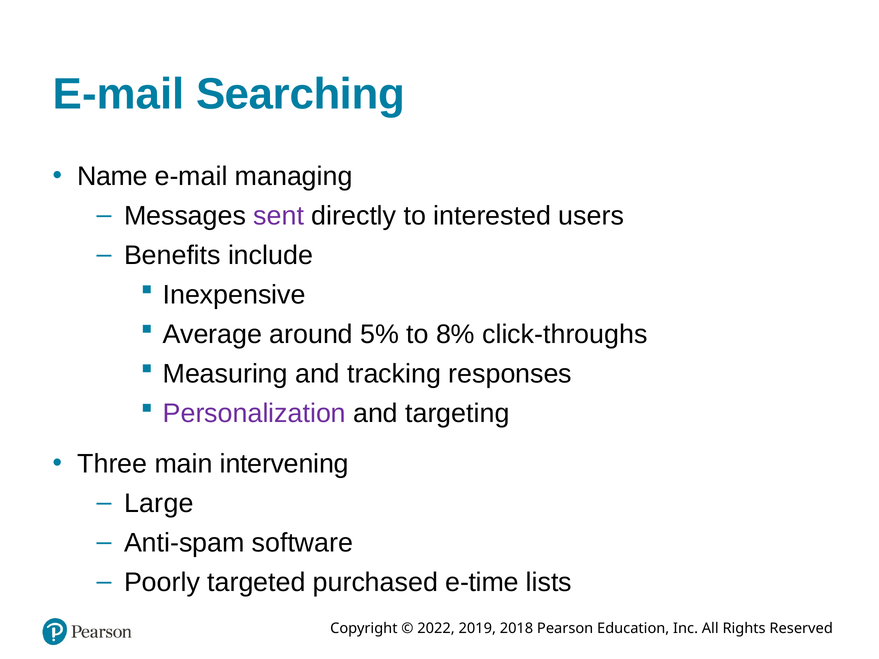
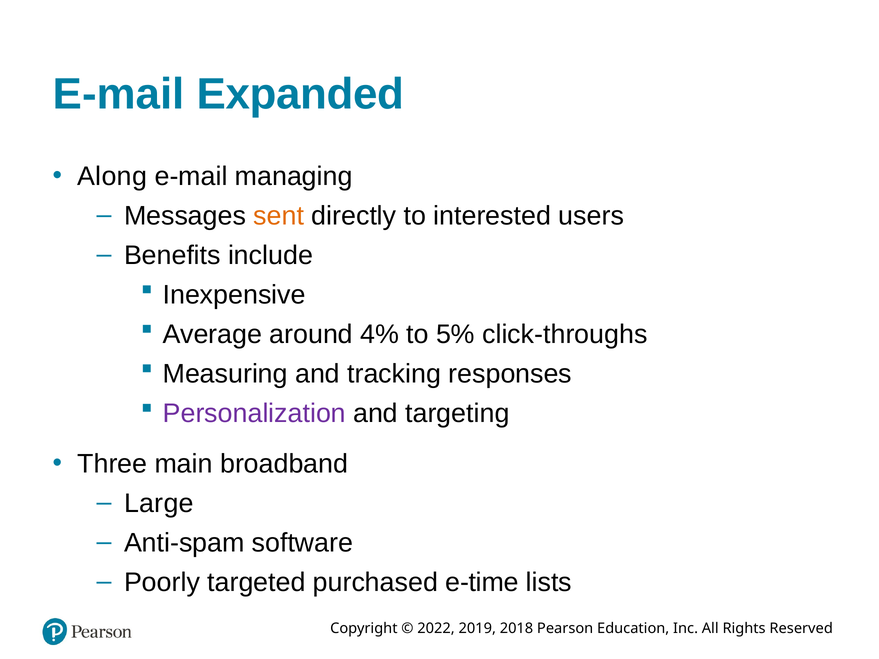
Searching: Searching -> Expanded (300, 94)
Name: Name -> Along (112, 176)
sent colour: purple -> orange (279, 216)
5%: 5% -> 4% (380, 334)
8%: 8% -> 5% (455, 334)
intervening: intervening -> broadband (284, 464)
